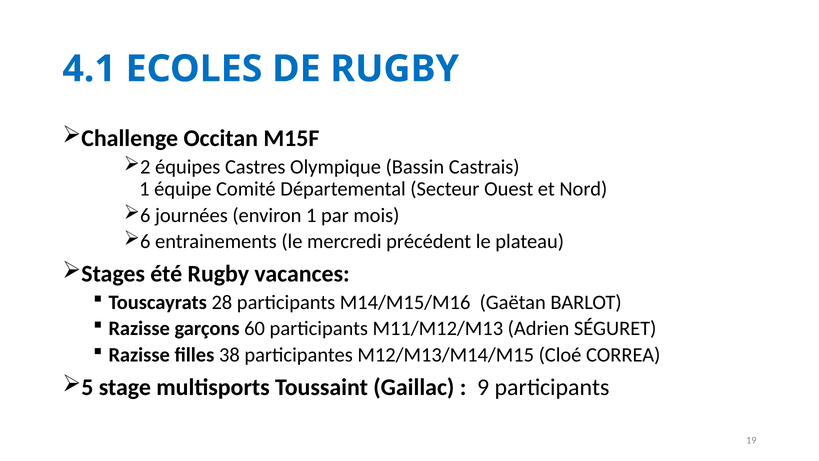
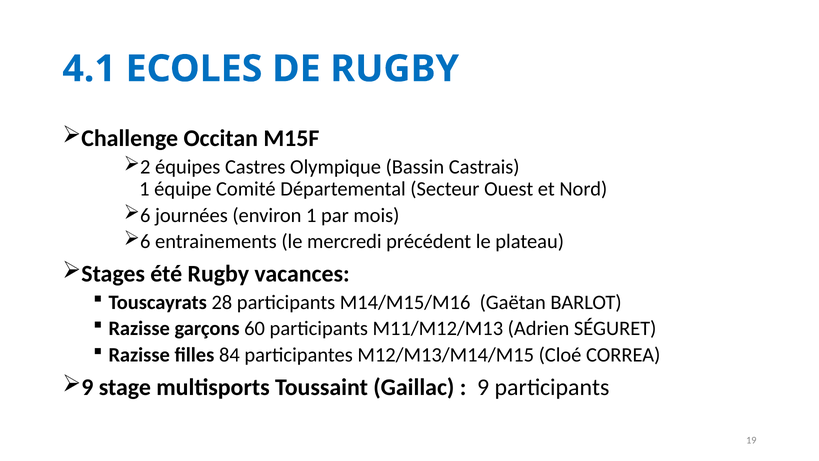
38: 38 -> 84 (229, 355)
5: 5 -> 9 (87, 387)
